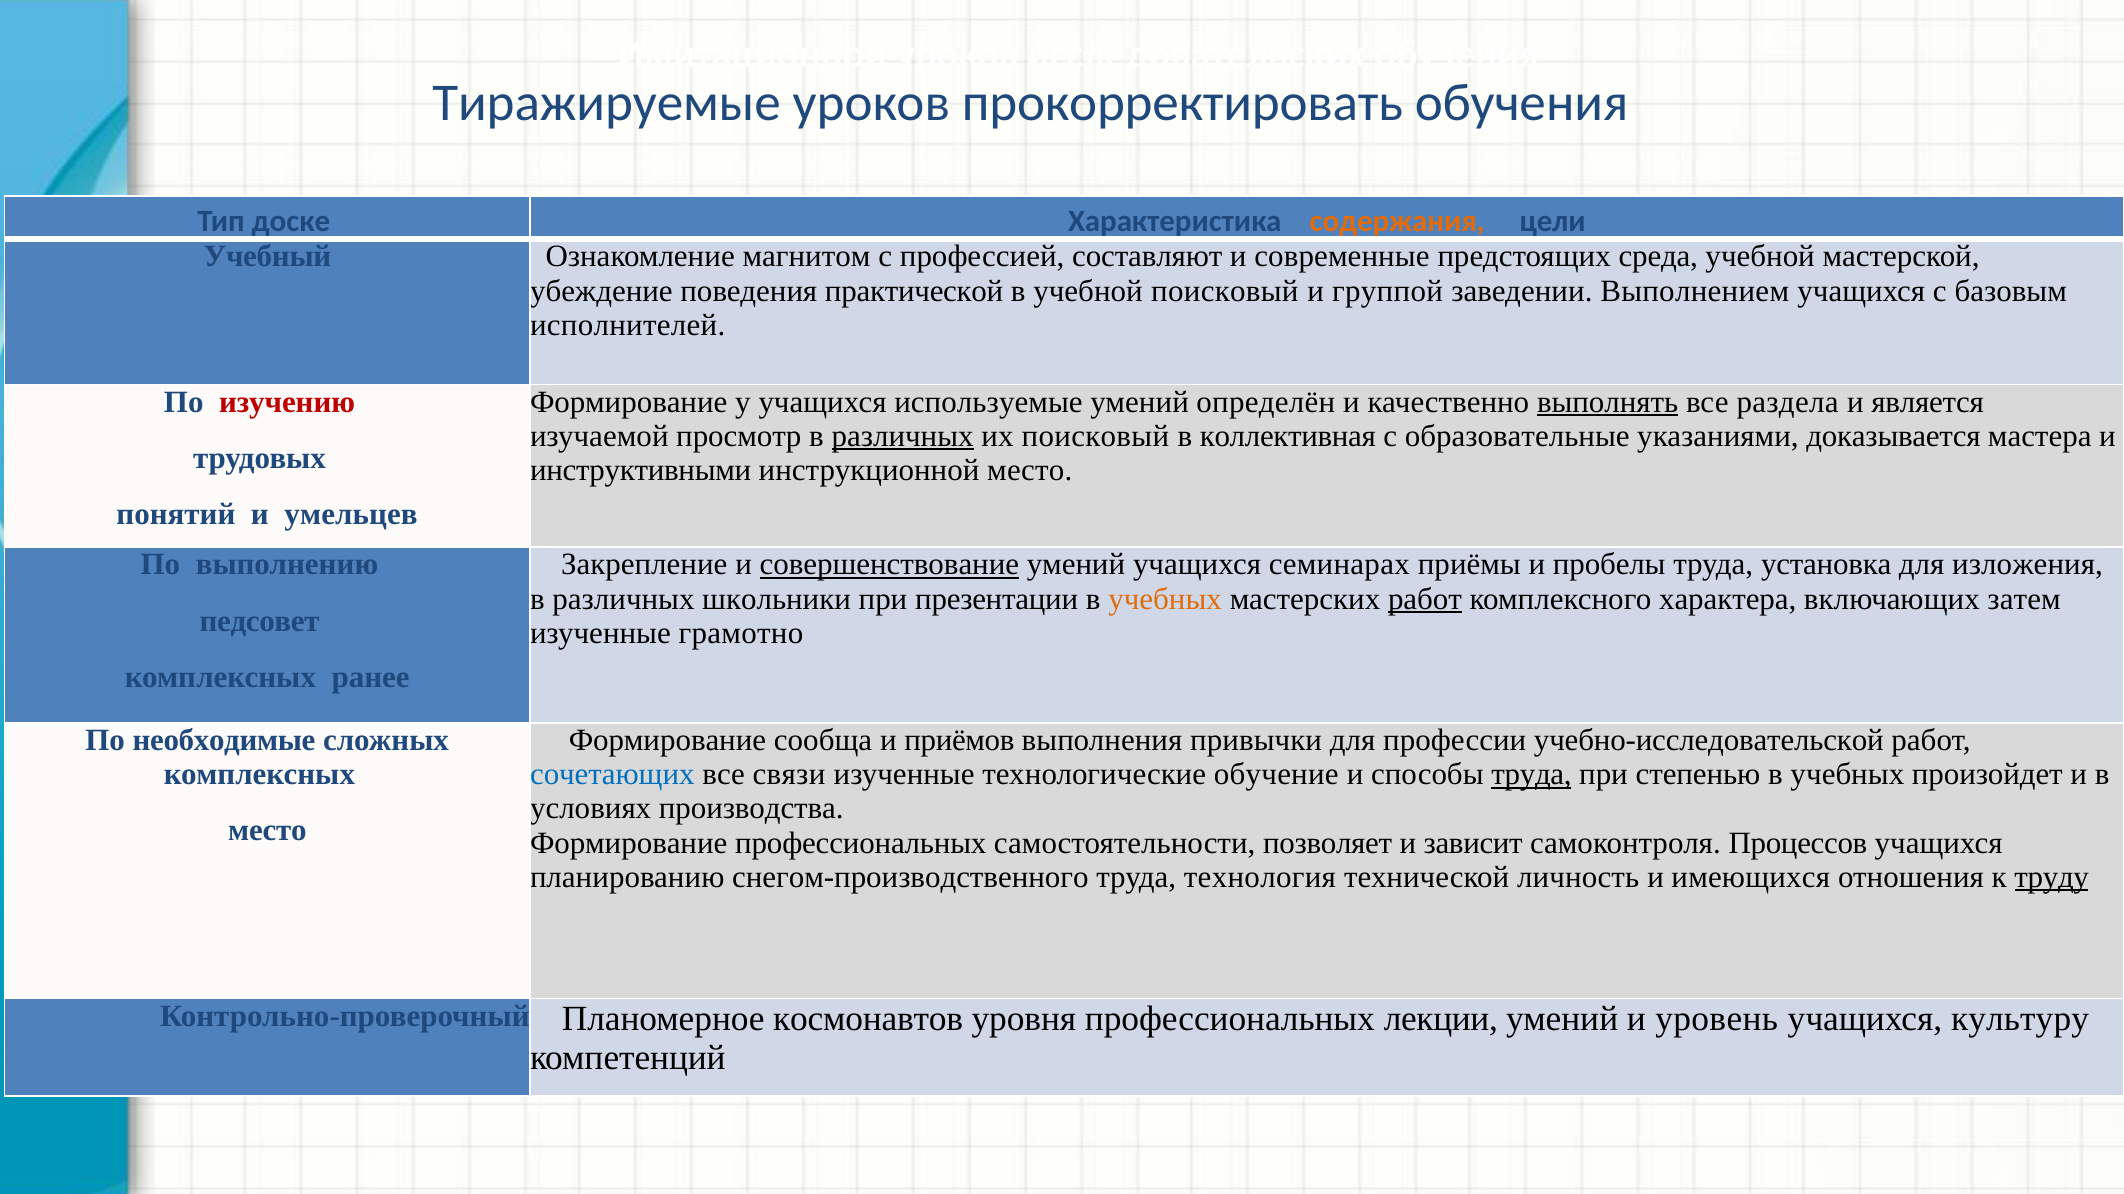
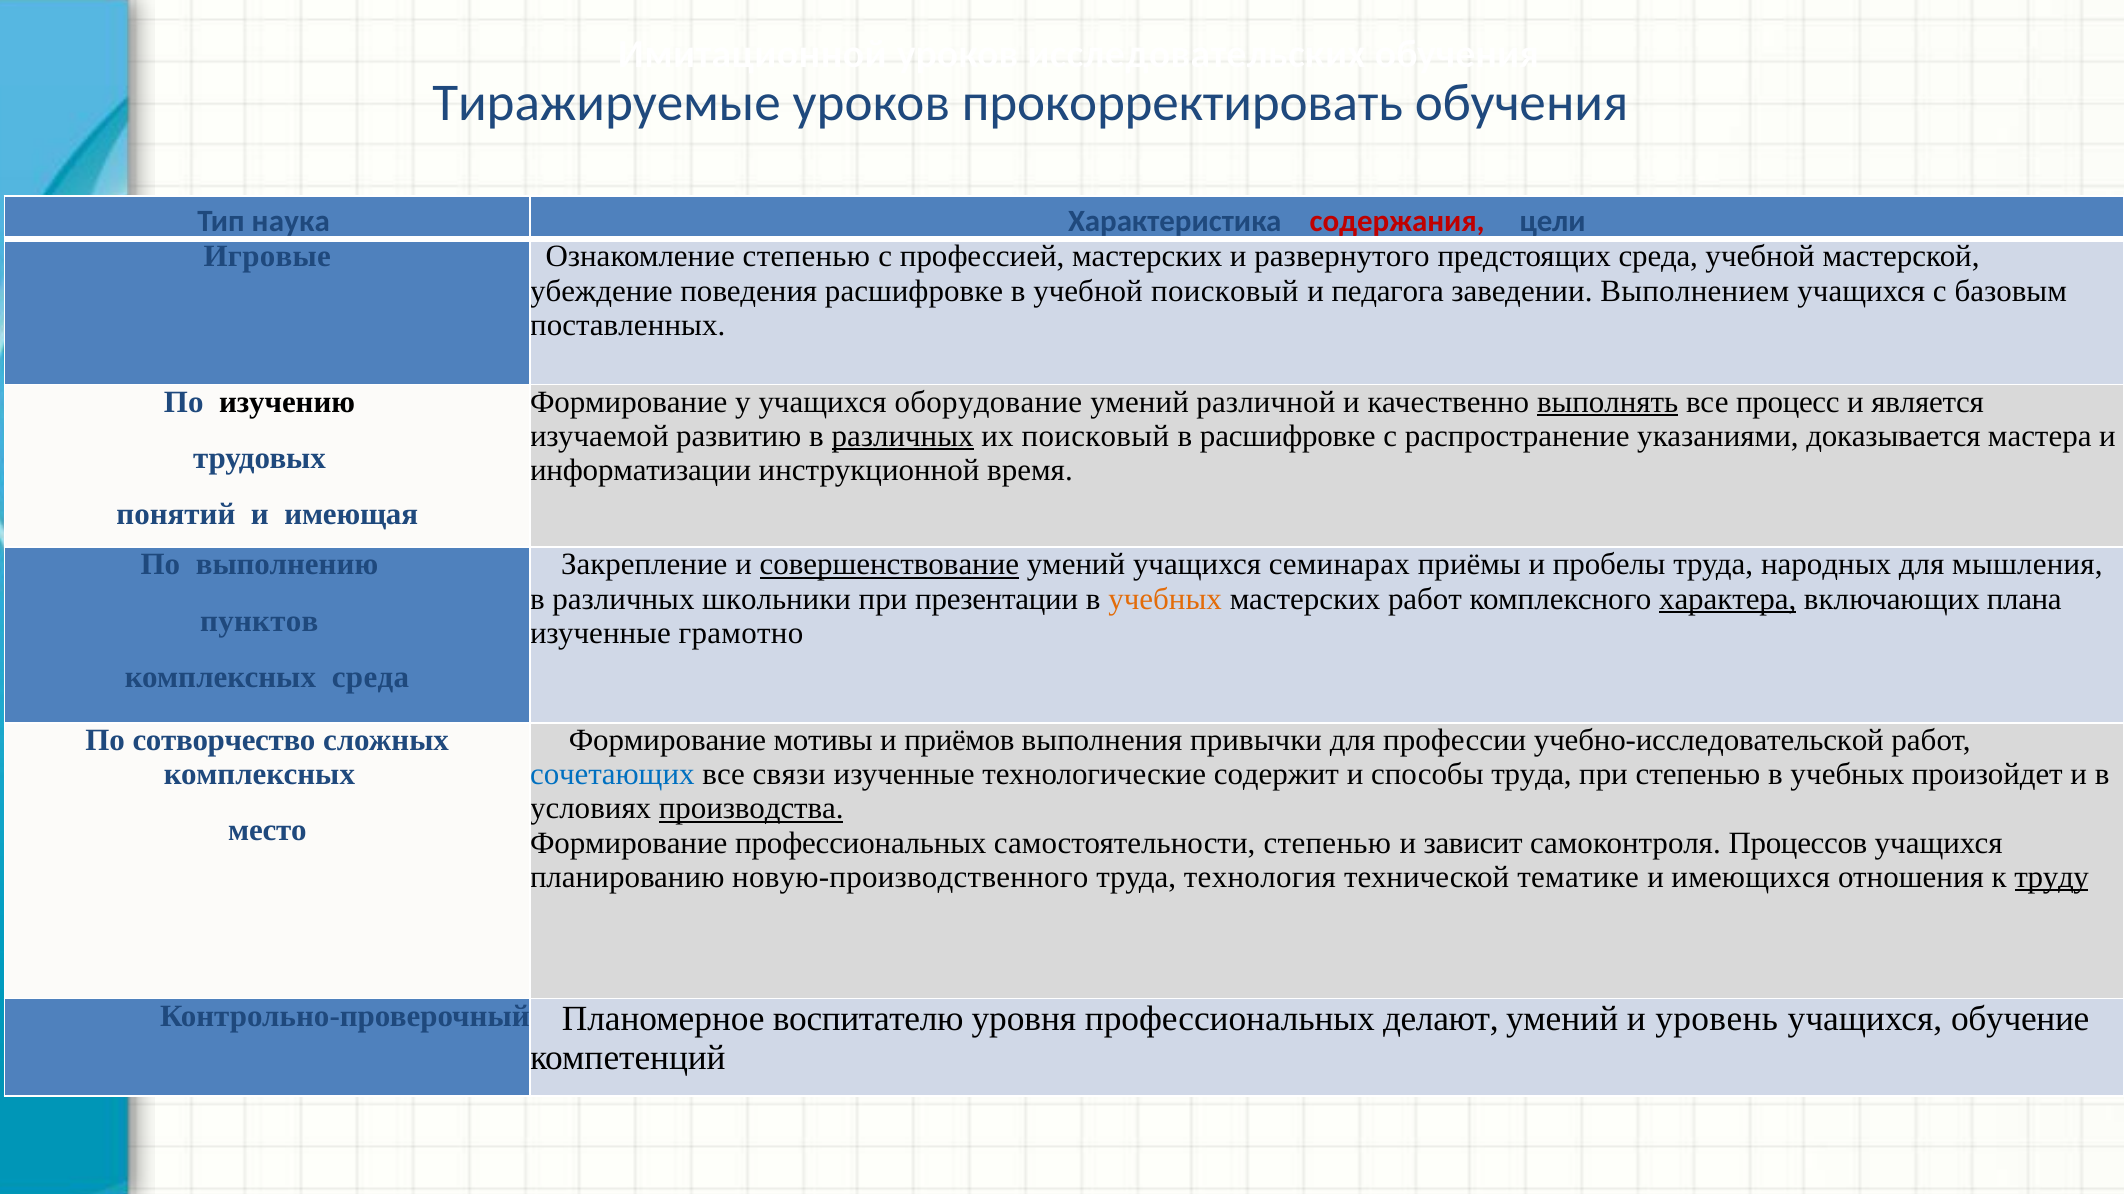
доске: доске -> наука (291, 221)
содержания colour: orange -> red (1397, 221)
Учебный: Учебный -> Игровые (267, 257)
Ознакомление магнитом: магнитом -> степенью (806, 257)
профессией составляют: составляют -> мастерских (1147, 257)
современные: современные -> развернутого (1342, 257)
поведения практической: практической -> расшифровке (914, 291)
группой: группой -> педагога (1388, 291)
исполнителей: исполнителей -> поставленных (628, 325)
изучению colour: red -> black (287, 402)
используемые: используемые -> оборудование (988, 402)
определён: определён -> различной (1266, 402)
раздела: раздела -> процесс (1788, 402)
просмотр: просмотр -> развитию (739, 436)
в коллективная: коллективная -> расшифровке (1288, 436)
образовательные: образовательные -> распространение (1517, 436)
инструктивными: инструктивными -> информатизации (641, 471)
инструкционной место: место -> время (1030, 471)
умельцев: умельцев -> имеющая (351, 515)
установка: установка -> народных (1826, 565)
изложения: изложения -> мышления (2027, 565)
работ underline: present -> none (1425, 599)
характера underline: none -> present (1728, 599)
затем: затем -> плана (2024, 599)
педсовет: педсовет -> пунктов (259, 621)
комплексных ранее: ранее -> среда (370, 678)
необходимые: необходимые -> сотворчество (224, 741)
сообща: сообща -> мотивы (823, 741)
обучение: обучение -> содержит (1276, 775)
труда underline: present -> none (1531, 775)
производства underline: none -> present (751, 809)
самостоятельности позволяет: позволяет -> степенью (1327, 843)
снегом-производственного: снегом-производственного -> новую-производственного (910, 878)
личность: личность -> тематике (1578, 878)
космонавтов: космонавтов -> воспитателю (868, 1019)
лекции: лекции -> делают (1441, 1019)
культуру: культуру -> обучение (2020, 1019)
